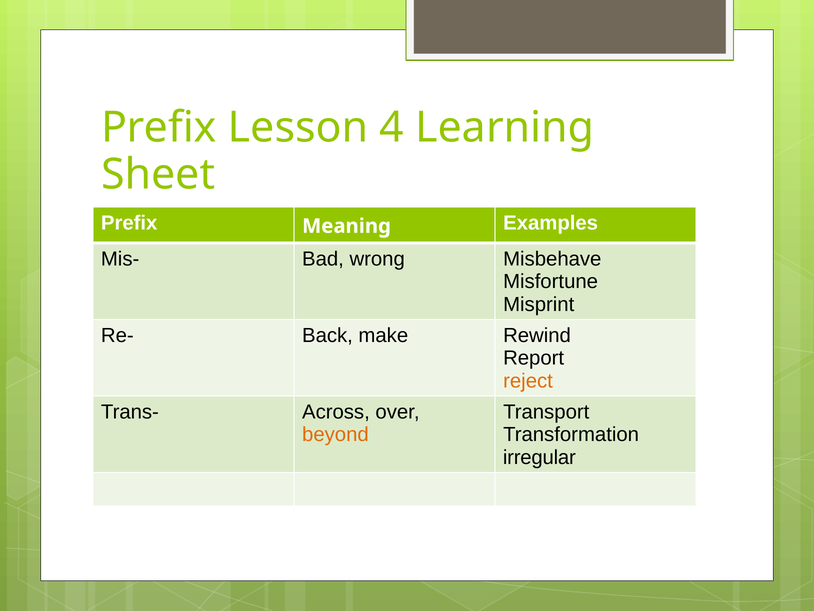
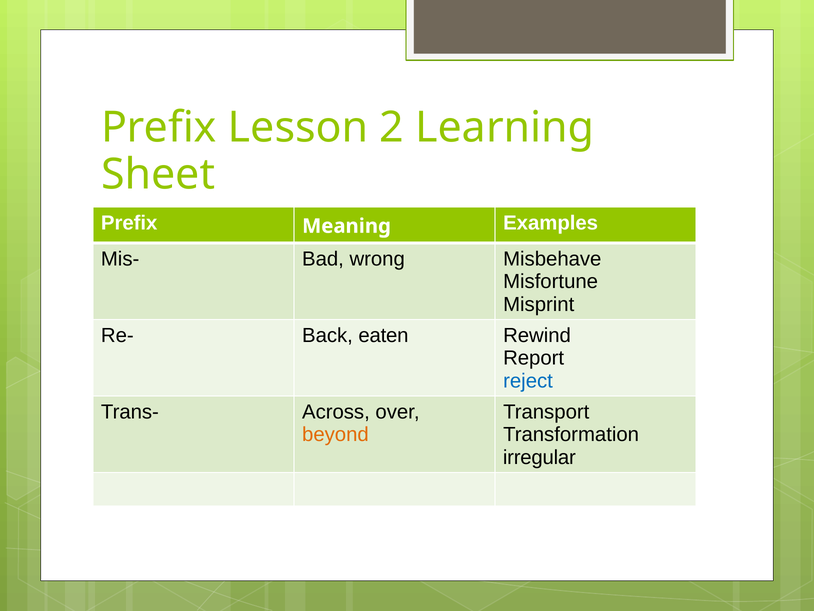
4: 4 -> 2 (392, 127)
make: make -> eaten (383, 335)
reject colour: orange -> blue (528, 381)
